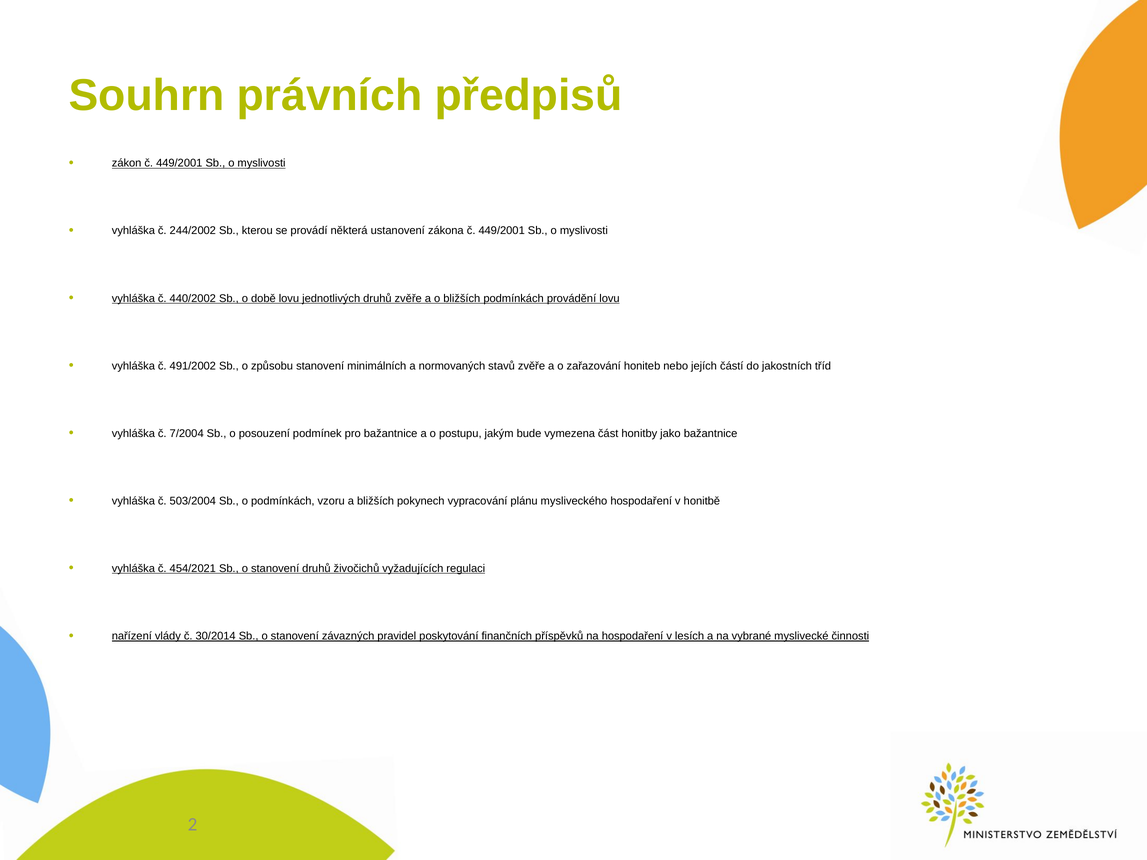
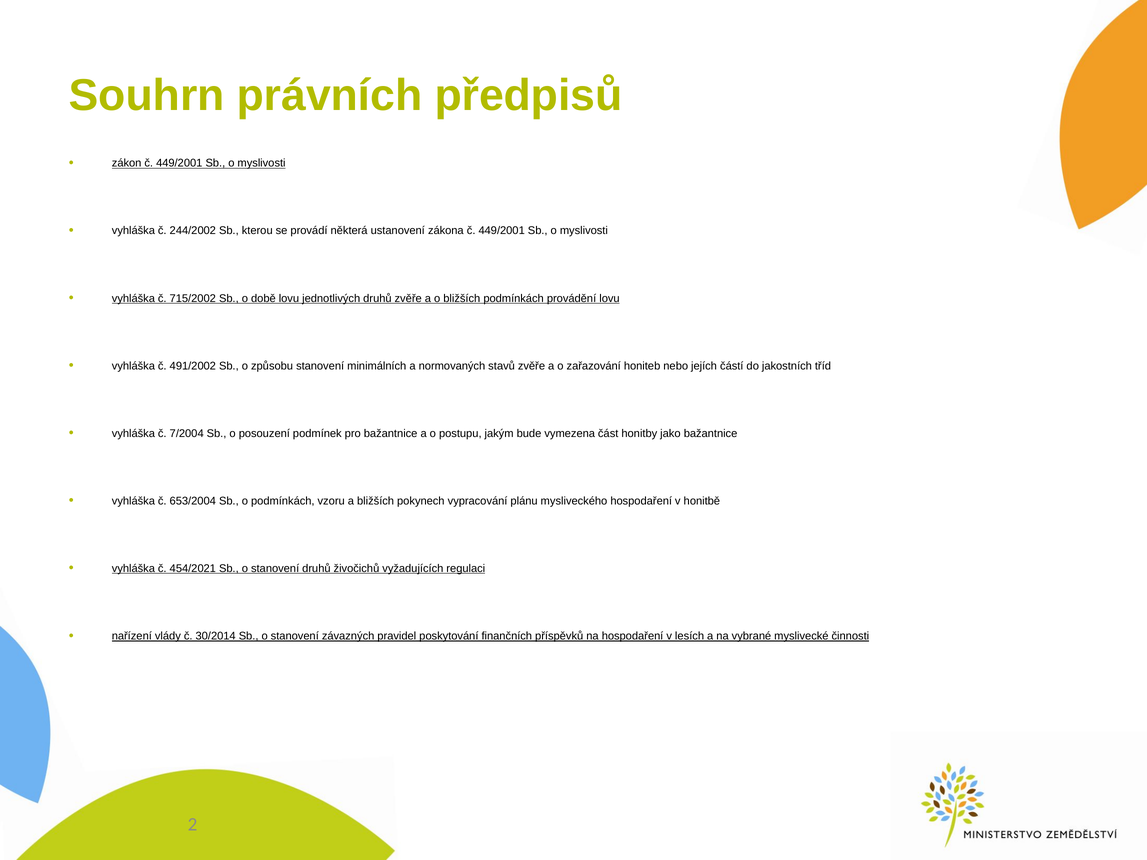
440/2002: 440/2002 -> 715/2002 (193, 298)
503/2004: 503/2004 -> 653/2004 (193, 501)
